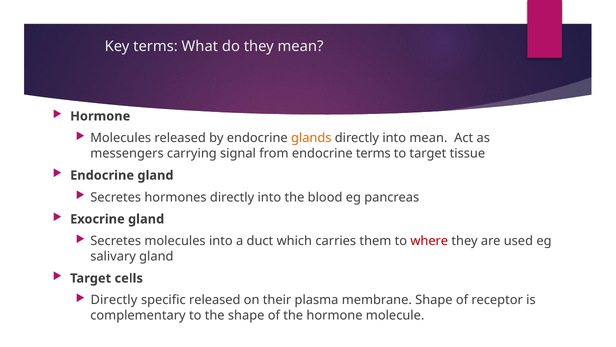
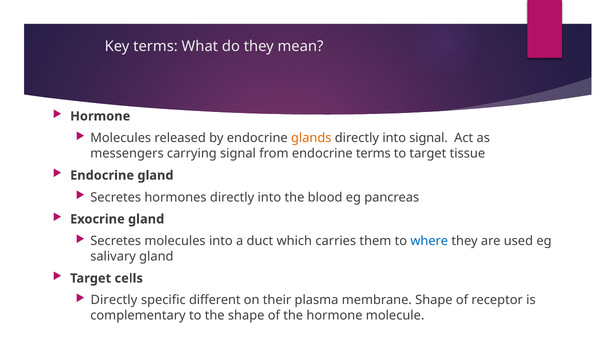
into mean: mean -> signal (429, 138)
where colour: red -> blue (429, 241)
specific released: released -> different (215, 300)
